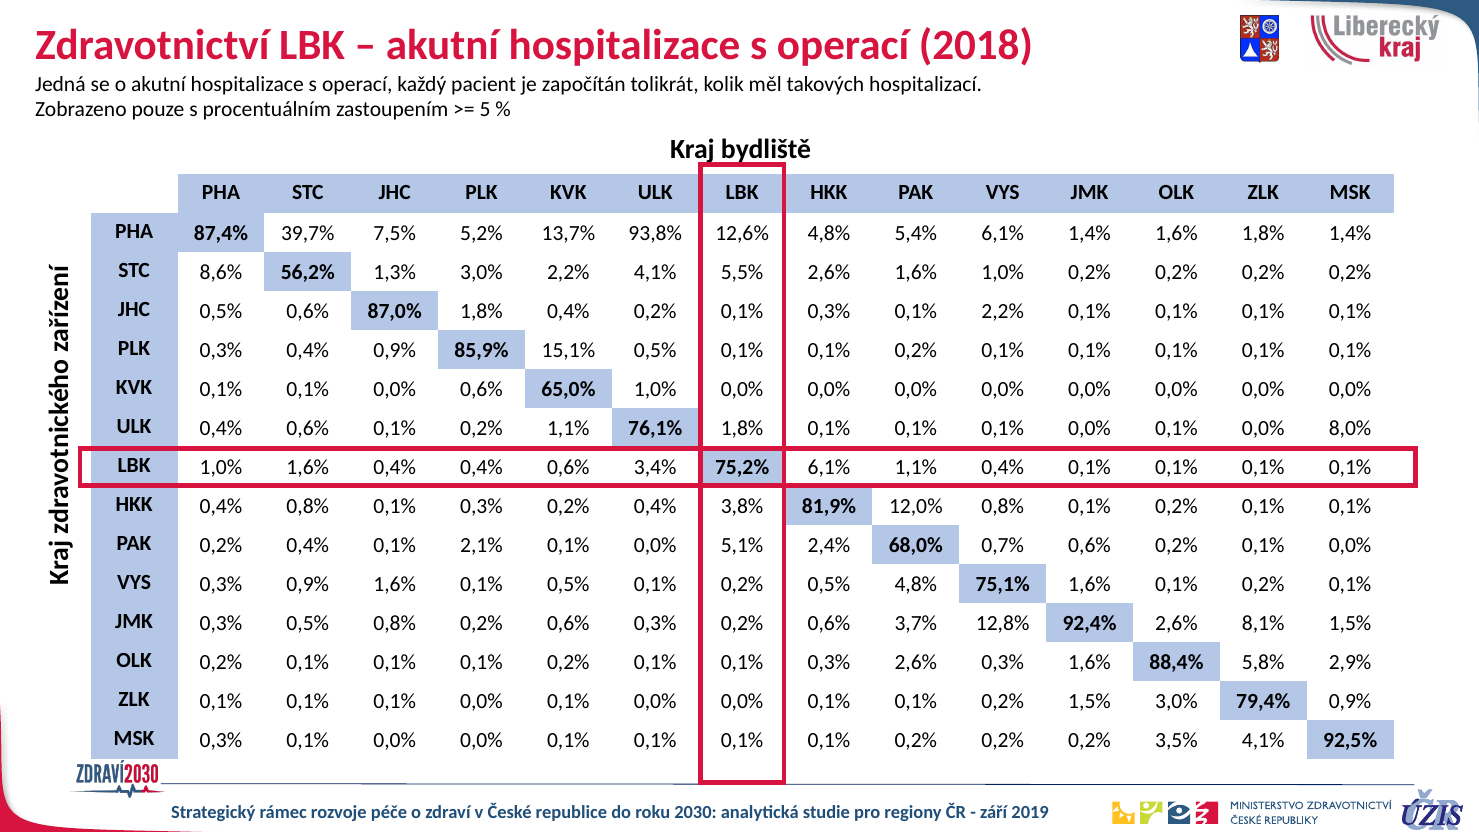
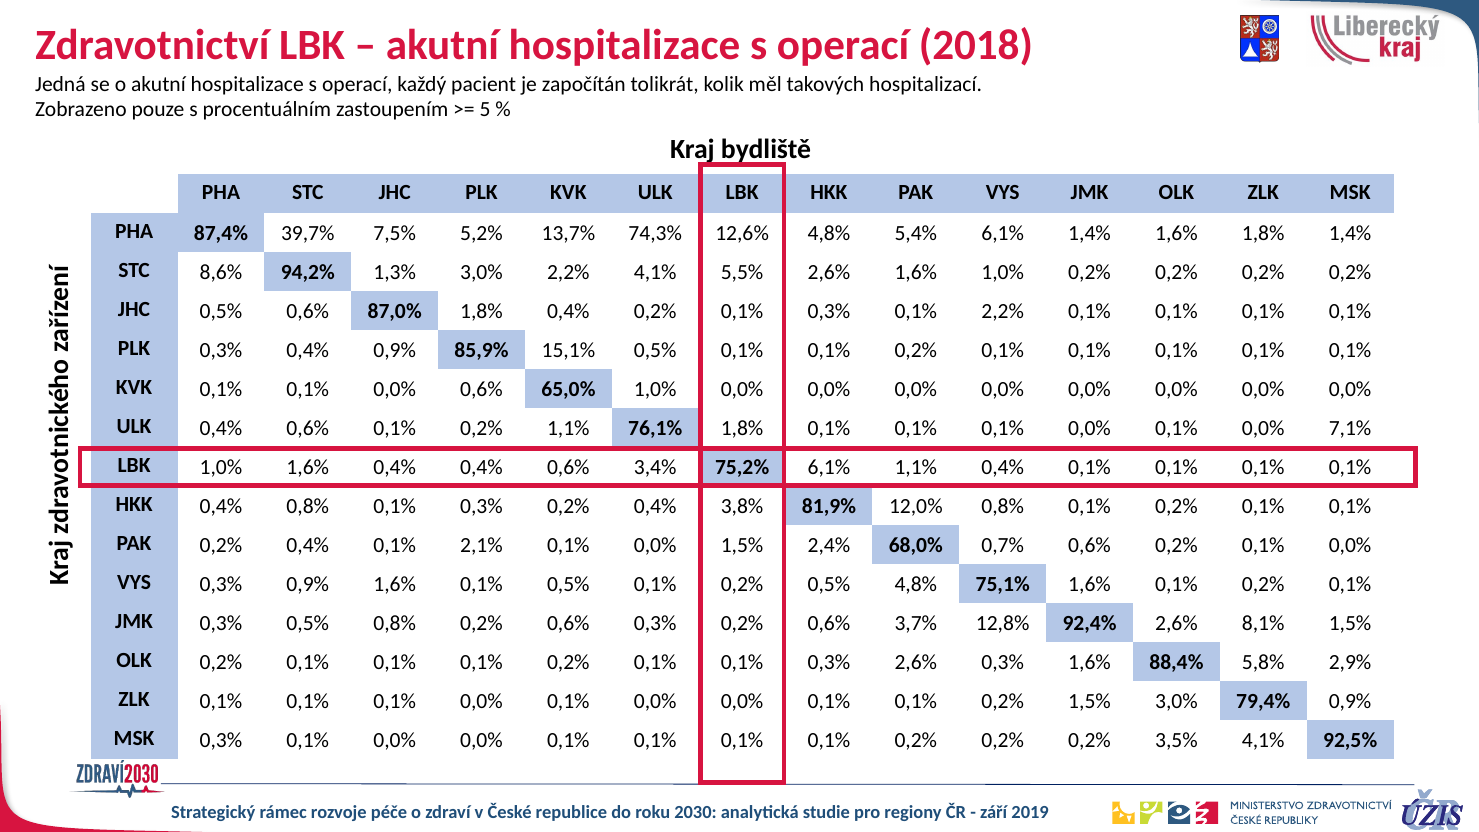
93,8%: 93,8% -> 74,3% (655, 233)
56,2%: 56,2% -> 94,2% (308, 272)
8,0%: 8,0% -> 7,1% (1350, 428)
0,0% 5,1%: 5,1% -> 1,5% (742, 545)
